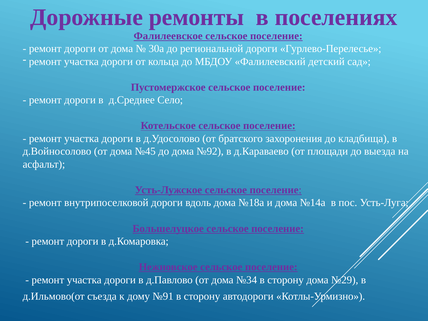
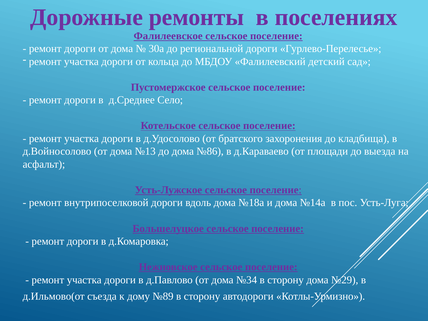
№45: №45 -> №13 (145, 151)
№92: №92 -> №86 (210, 151)
№91: №91 -> №89 (163, 296)
